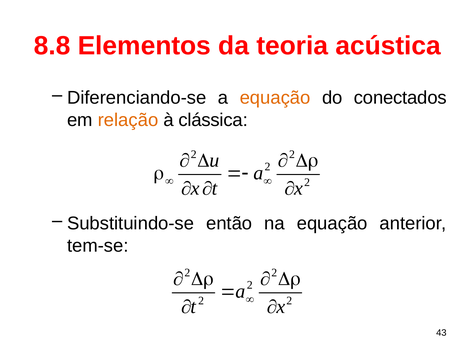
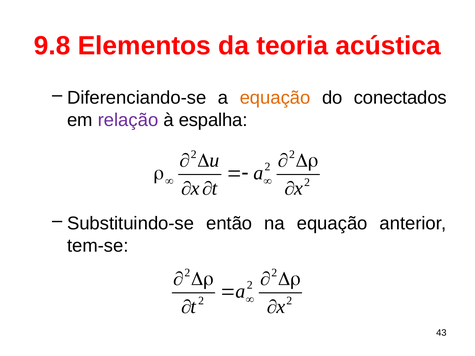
8.8: 8.8 -> 9.8 (52, 46)
relação colour: orange -> purple (128, 120)
clássica: clássica -> espalha (213, 120)
